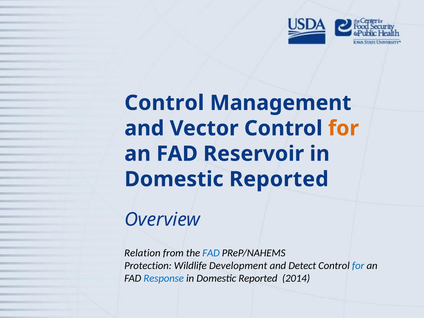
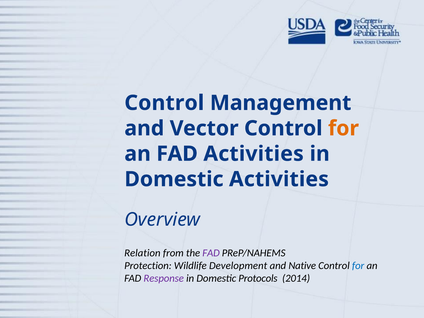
FAD Reservoir: Reservoir -> Activities (254, 154)
Reported: Reported -> Activities (279, 179)
FAD colour: blue -> purple (211, 253)
Detect: Detect -> Native (302, 266)
Response colour: blue -> purple (164, 278)
Reported: Reported -> Protocols (258, 278)
